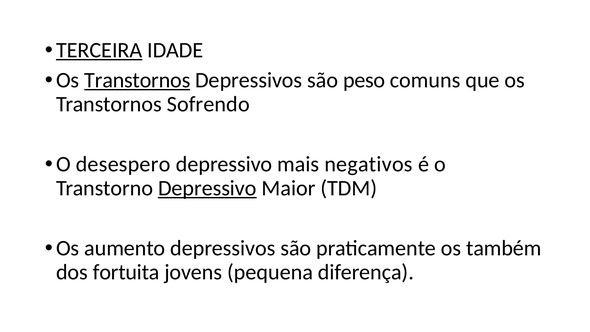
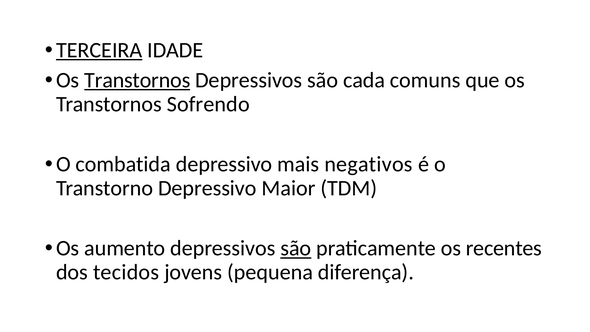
peso: peso -> cada (364, 80)
desespero: desespero -> combatida (123, 164)
Depressivo underline: present -> none (207, 188)
são underline: none -> present (296, 248)
também: também -> recentes (504, 248)
fortuita: fortuita -> tecidos (126, 272)
